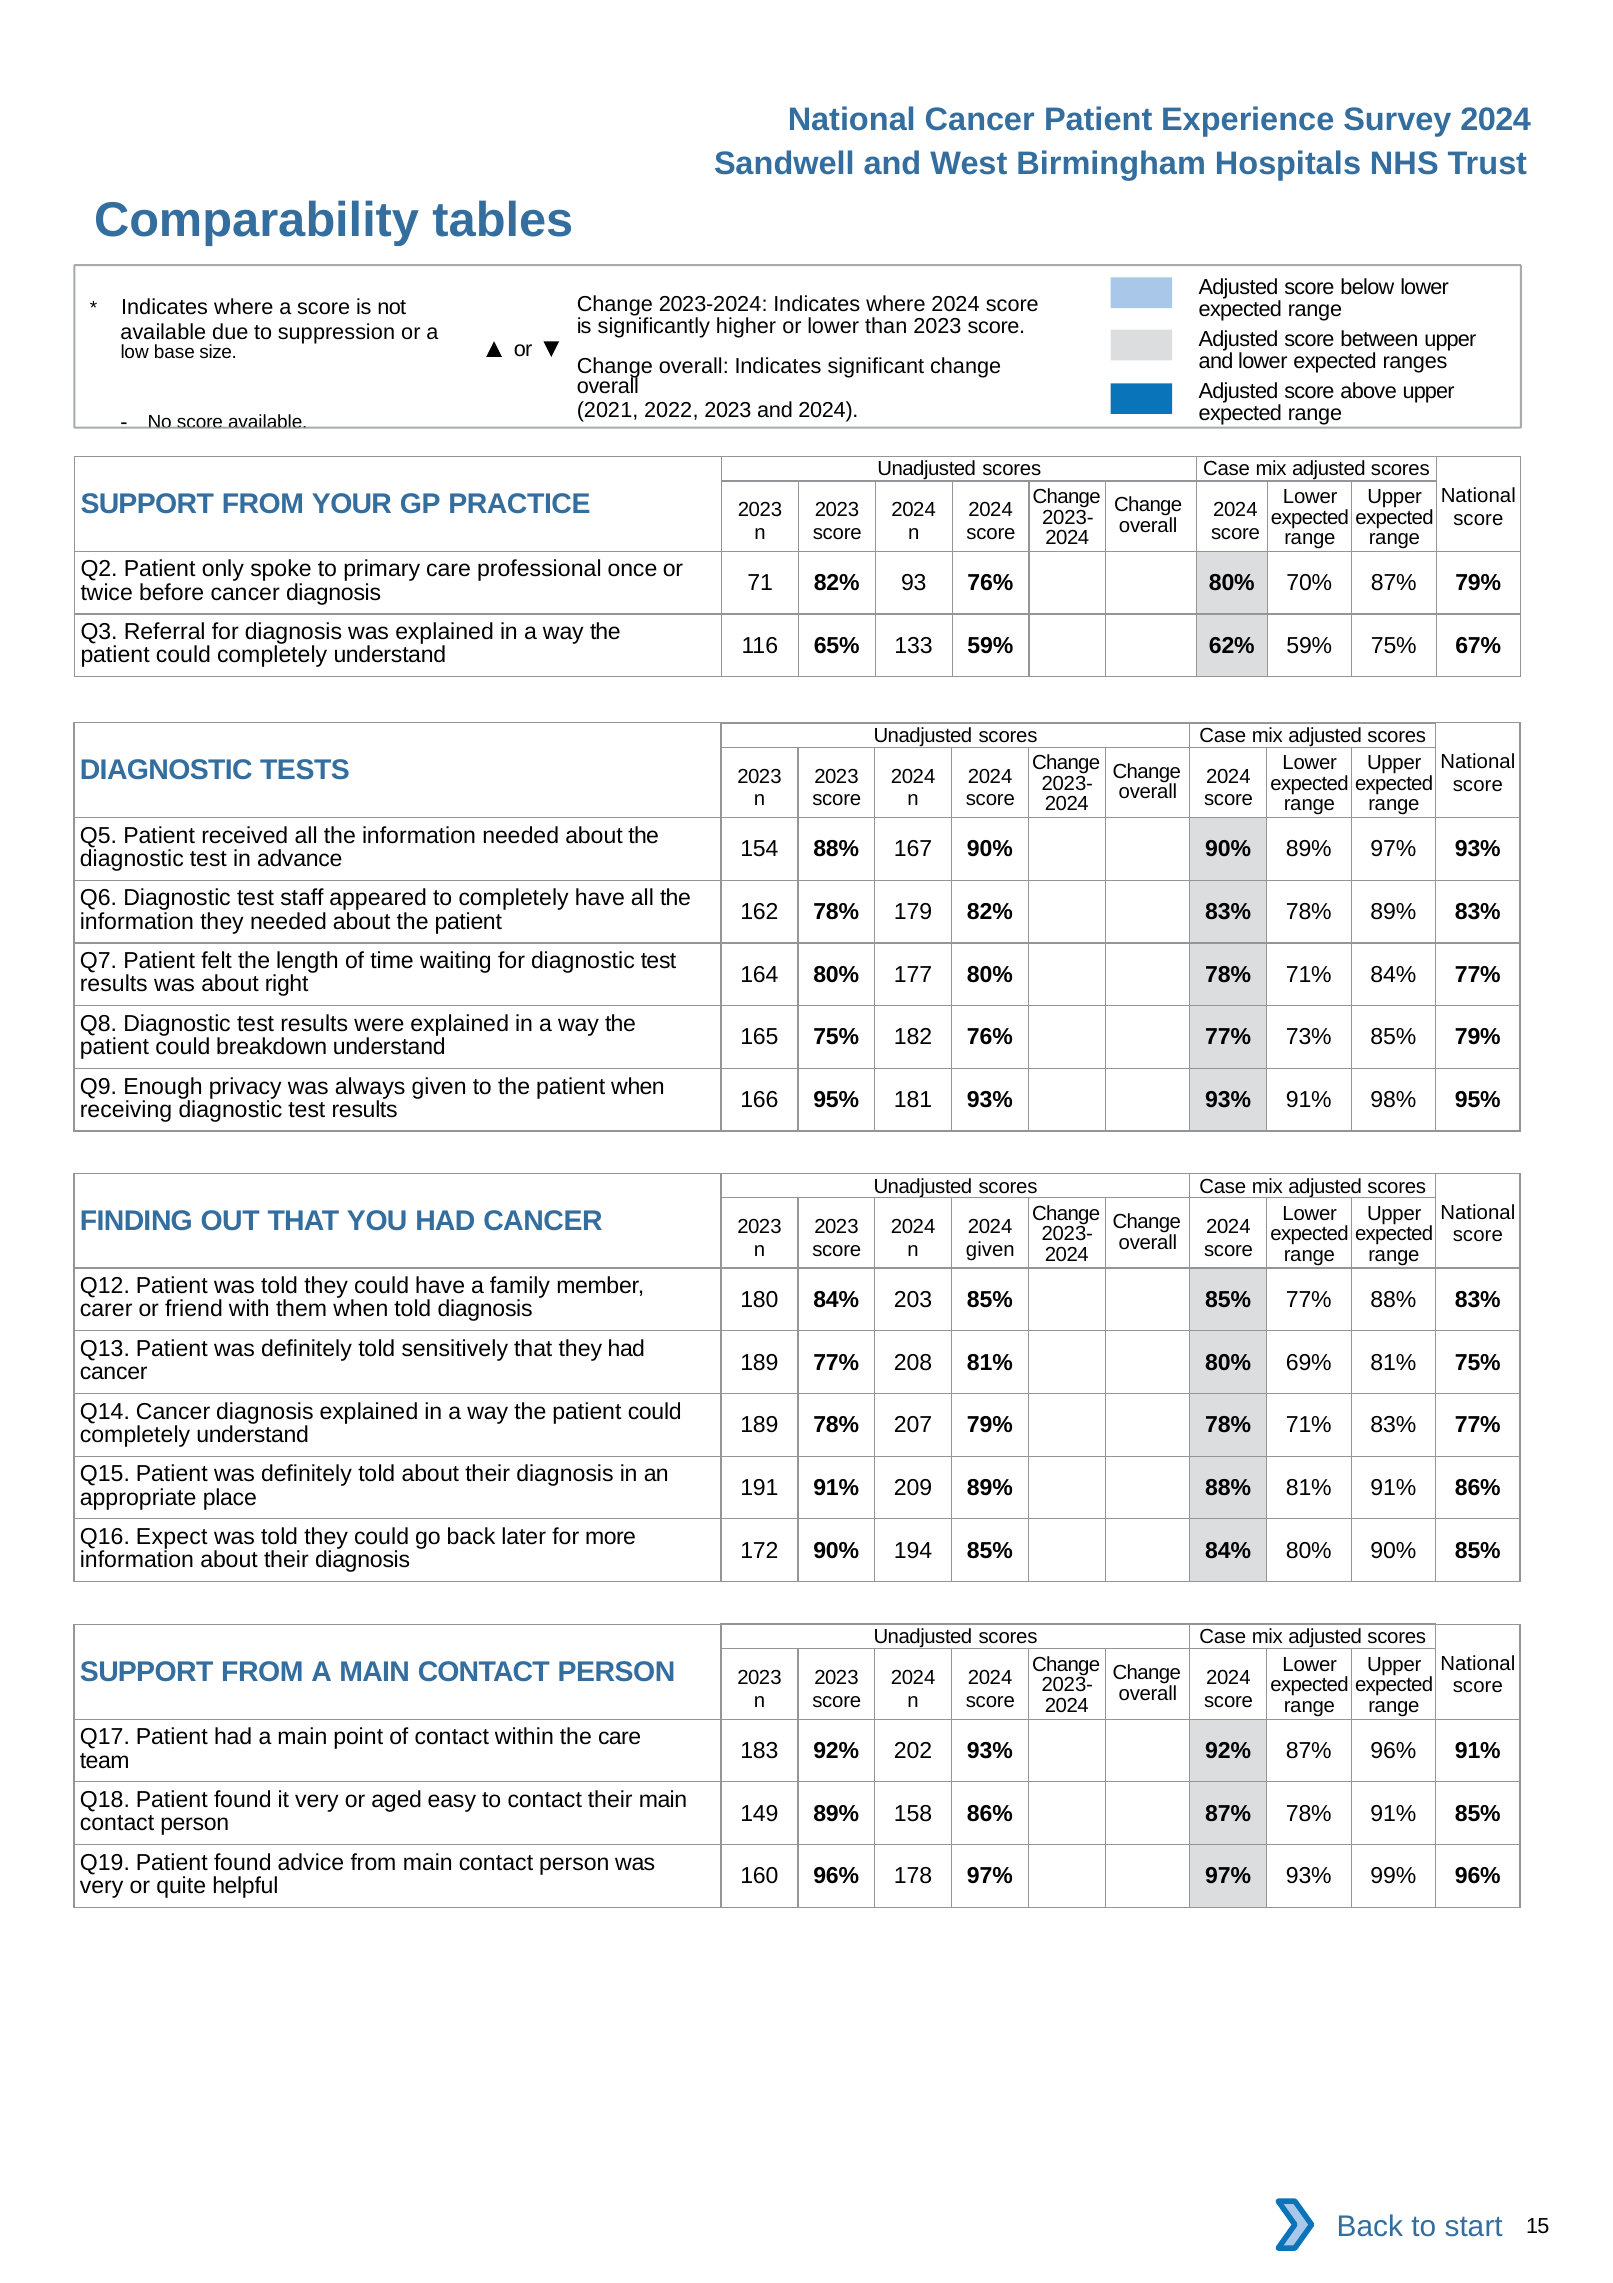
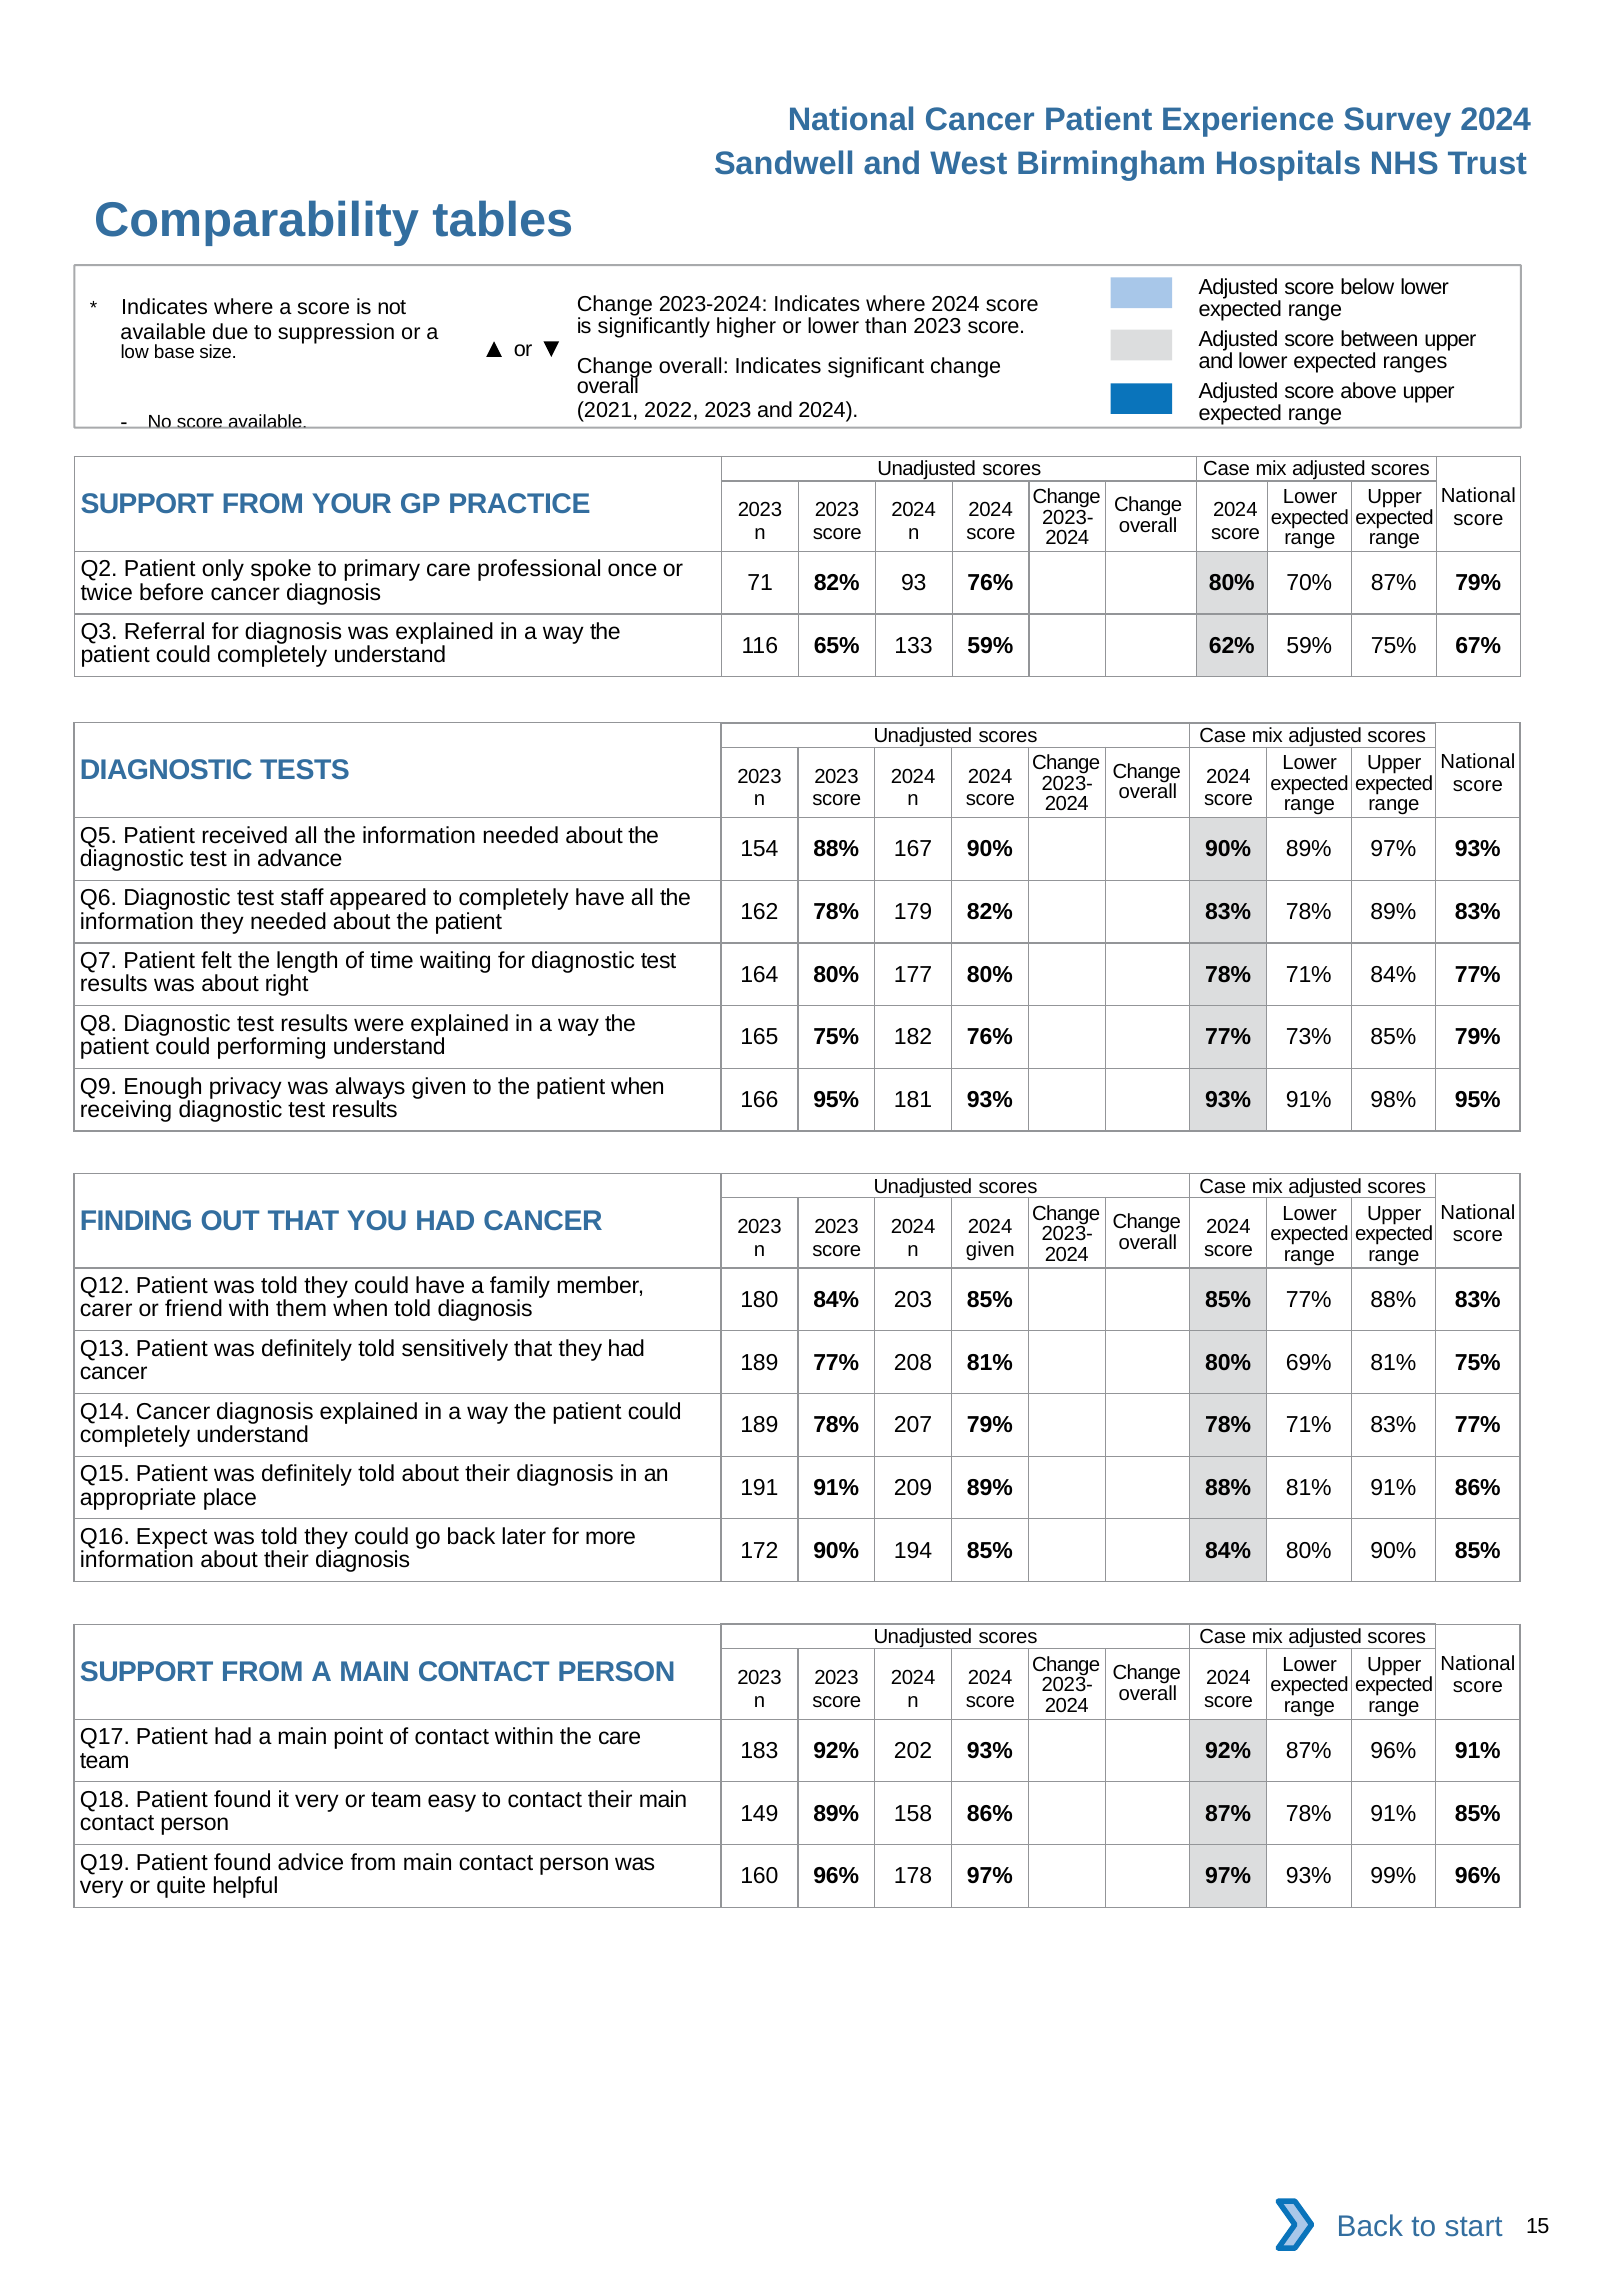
breakdown: breakdown -> performing (272, 1047)
or aged: aged -> team (397, 1800)
